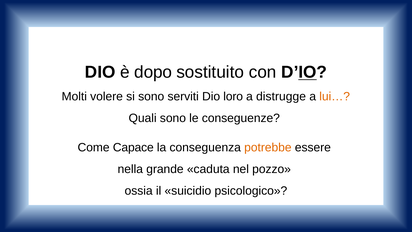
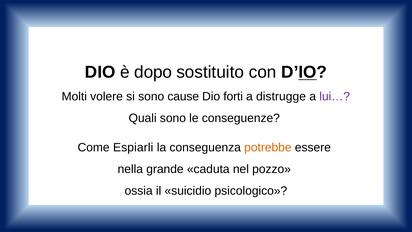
serviti: serviti -> cause (183, 96)
loro: loro -> forti (233, 96)
lui… colour: orange -> purple (335, 96)
Capace: Capace -> Espiarli (133, 147)
